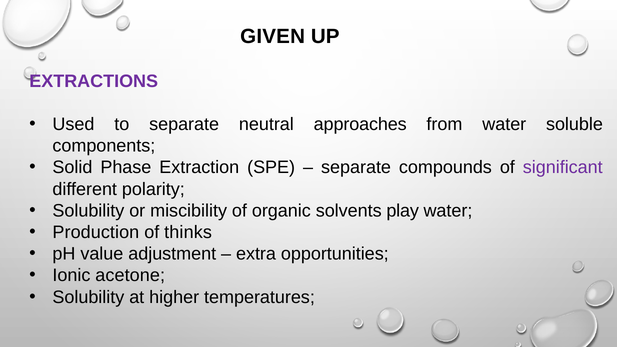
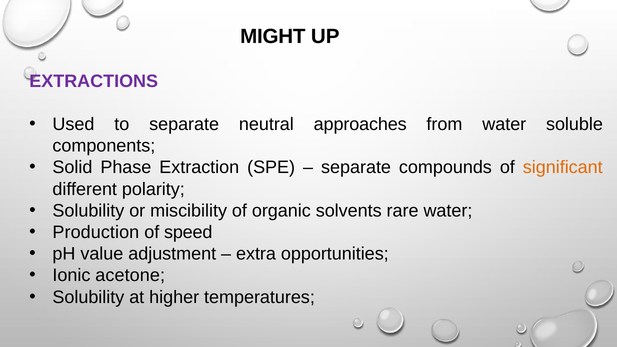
GIVEN: GIVEN -> MIGHT (273, 36)
significant colour: purple -> orange (563, 168)
play: play -> rare (403, 211)
thinks: thinks -> speed (188, 232)
